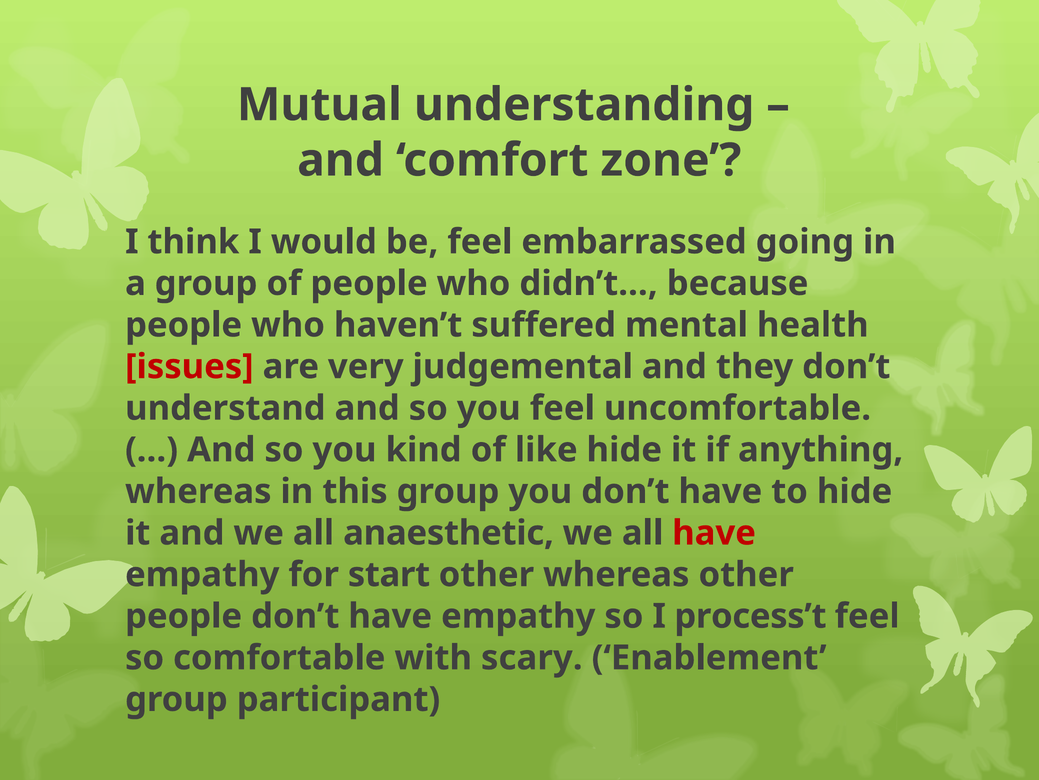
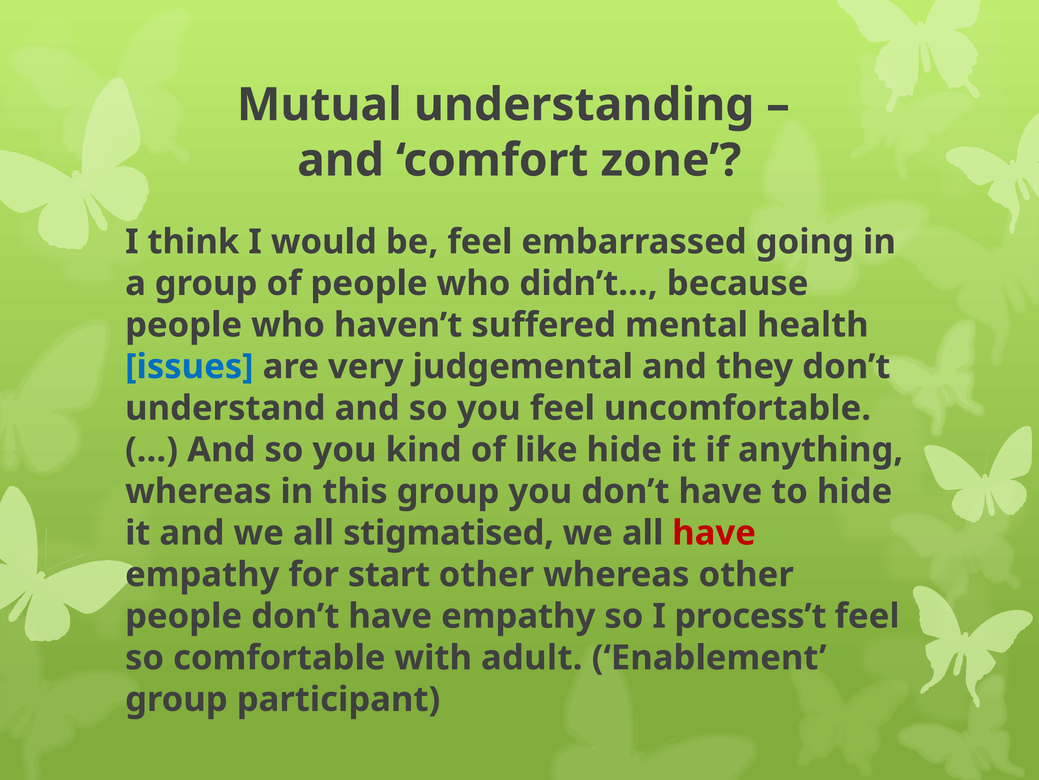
issues colour: red -> blue (189, 366)
anaesthetic: anaesthetic -> stigmatised (449, 533)
scary: scary -> adult (532, 657)
